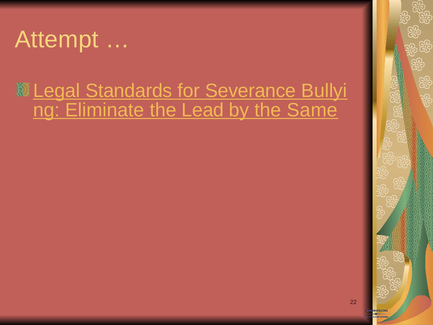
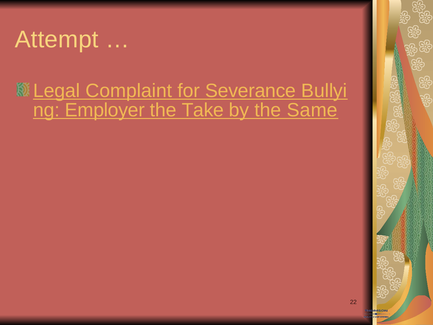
Standards: Standards -> Complaint (129, 91)
Eliminate: Eliminate -> Employer (105, 110)
Lead: Lead -> Take (203, 110)
